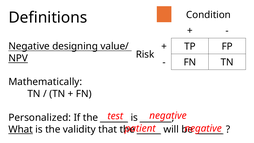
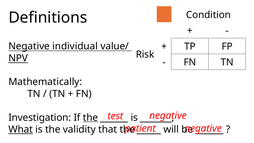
designing: designing -> individual (75, 46)
Personalized: Personalized -> Investigation (40, 117)
the underline: none -> present (91, 117)
